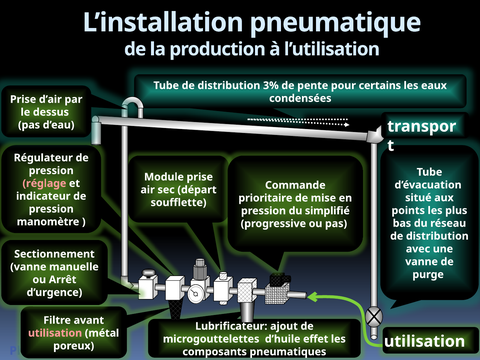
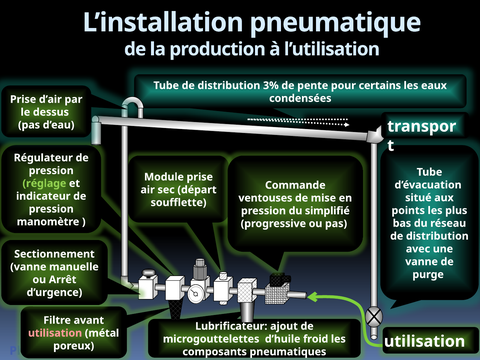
réglage colour: pink -> light green (44, 183)
prioritaire: prioritaire -> ventouses (265, 198)
effet: effet -> froid (316, 339)
